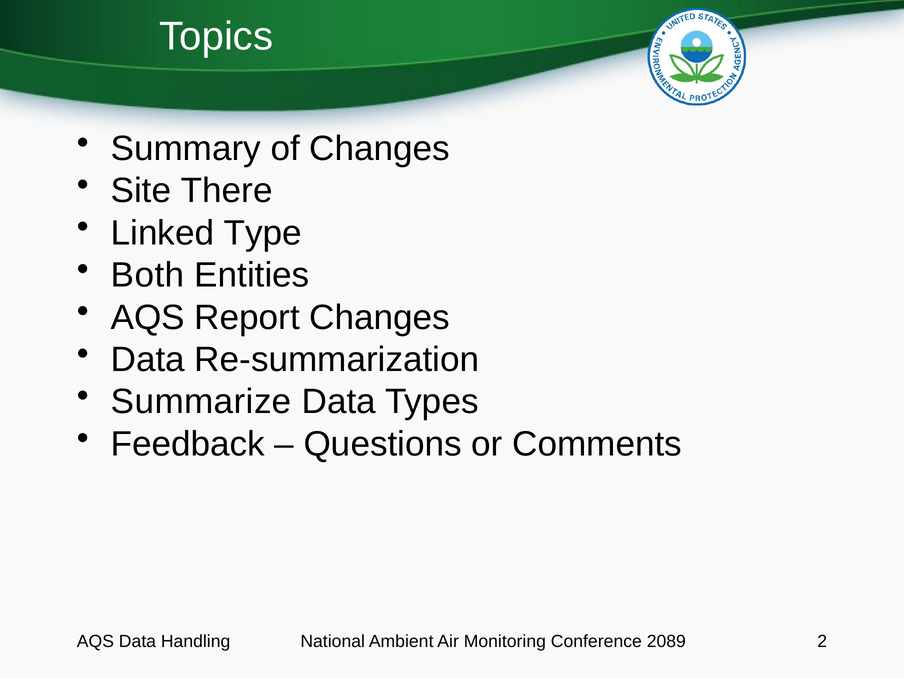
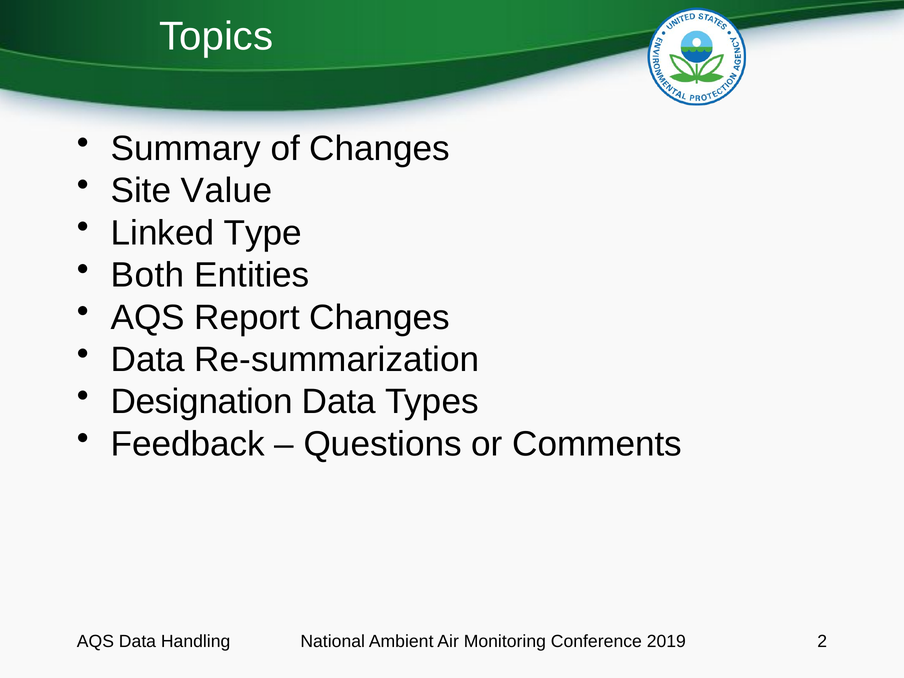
There: There -> Value (227, 191)
Summarize: Summarize -> Designation (202, 402)
2089: 2089 -> 2019 (666, 642)
